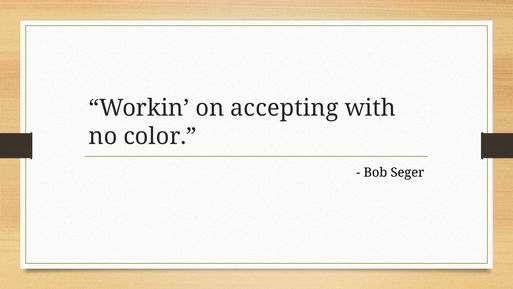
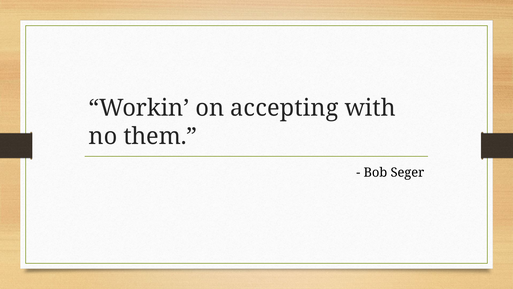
color: color -> them (160, 136)
